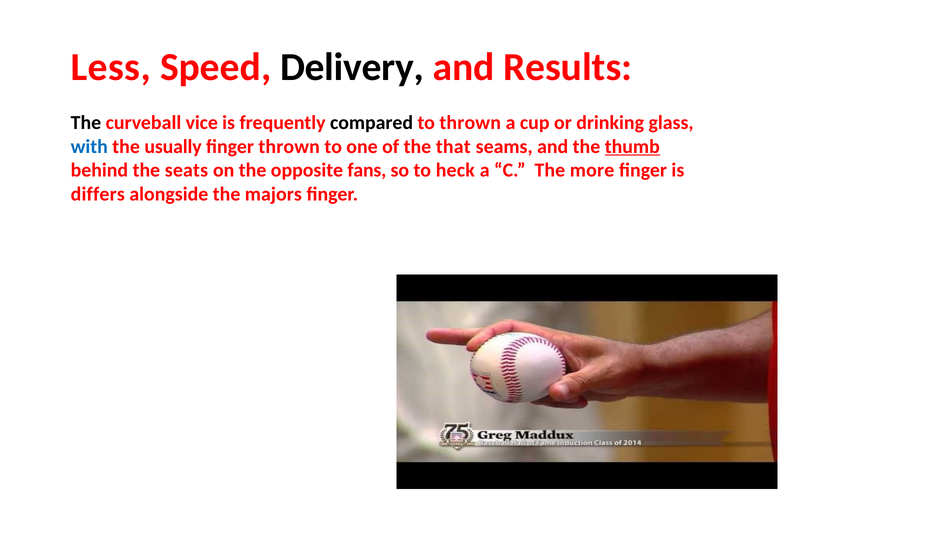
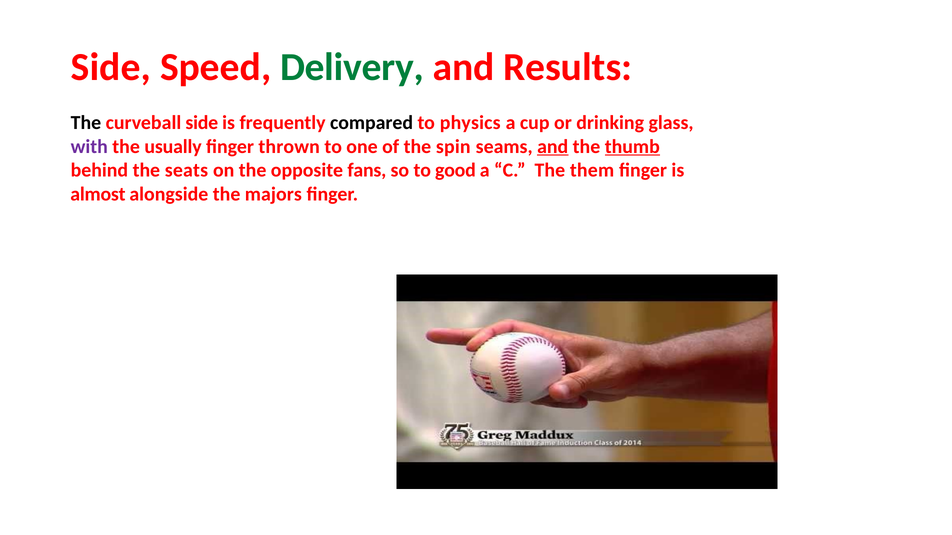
Less: Less -> Side (111, 67)
Delivery colour: black -> green (352, 67)
curveball vice: vice -> side (202, 123)
to thrown: thrown -> physics (470, 123)
with colour: blue -> purple (89, 147)
that: that -> spin (453, 147)
and underline: none -> present (553, 147)
heck: heck -> good (455, 171)
more: more -> them (592, 171)
differs: differs -> almost (98, 194)
